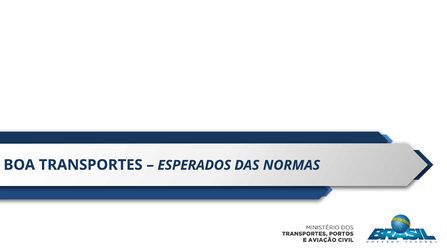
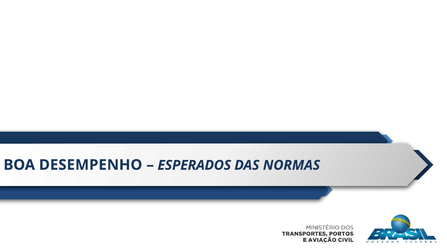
TRANSPORTES: TRANSPORTES -> DESEMPENHO (91, 165)
